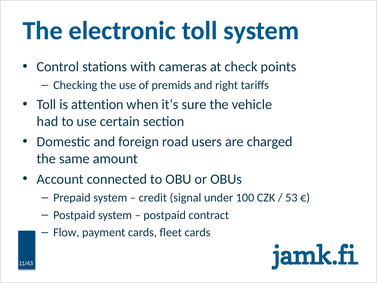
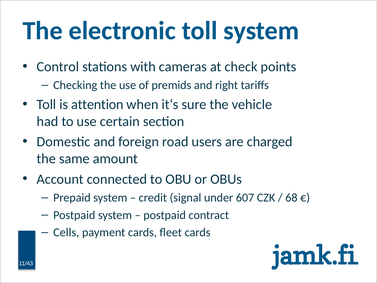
100: 100 -> 607 (245, 197)
53: 53 -> 68 (291, 197)
Flow: Flow -> Cells (66, 232)
